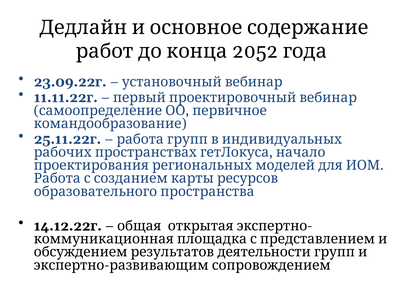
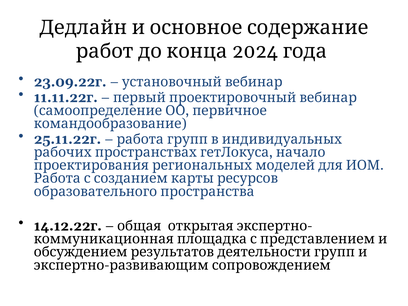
2052: 2052 -> 2024 (255, 51)
